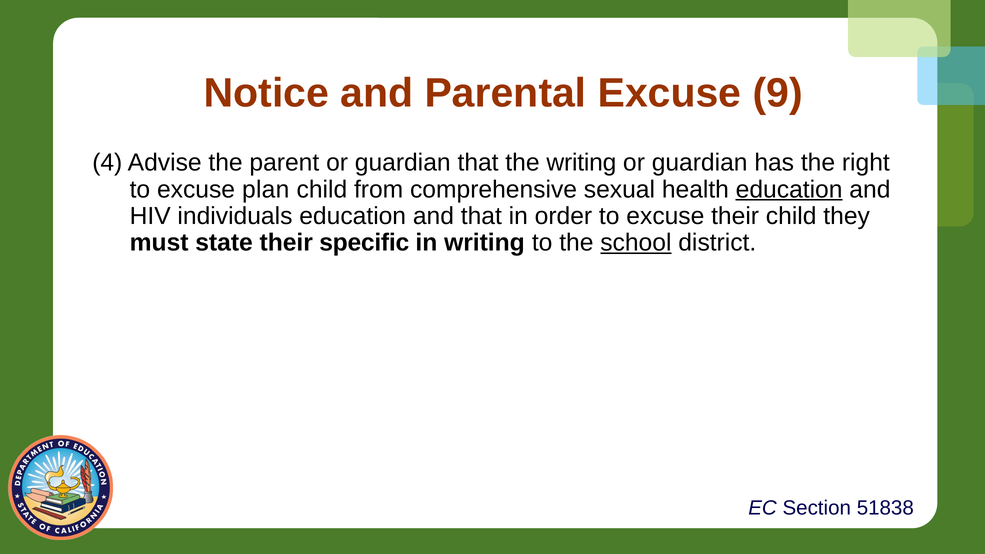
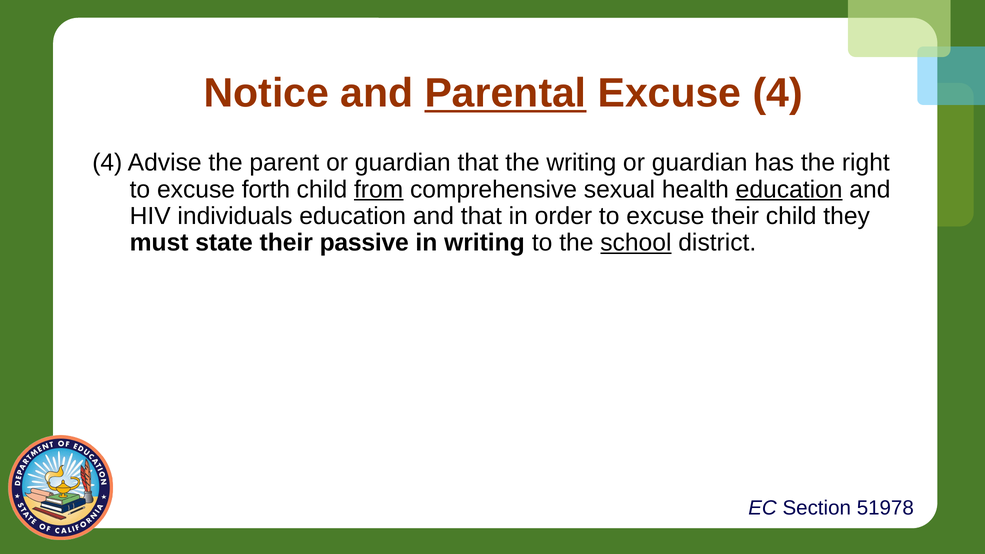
Parental underline: none -> present (505, 93)
Excuse 9: 9 -> 4 (778, 93)
plan: plan -> forth (266, 189)
from underline: none -> present (379, 189)
specific: specific -> passive (364, 243)
51838: 51838 -> 51978 (885, 508)
